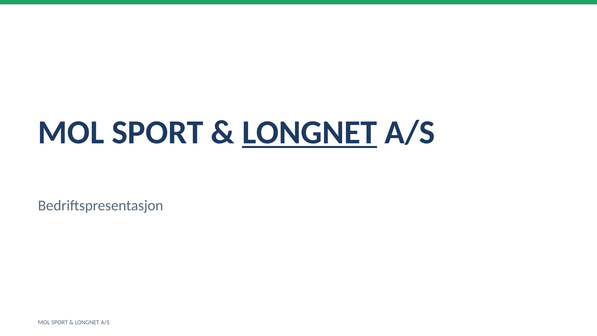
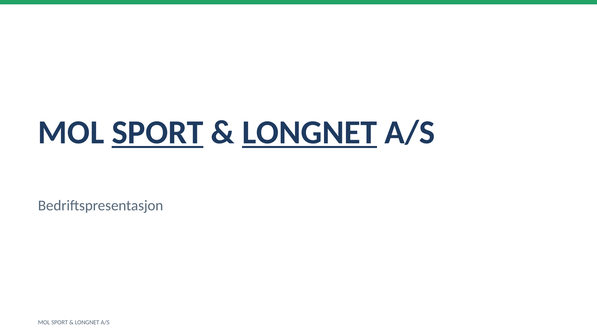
SPORT underline: none -> present (158, 132)
